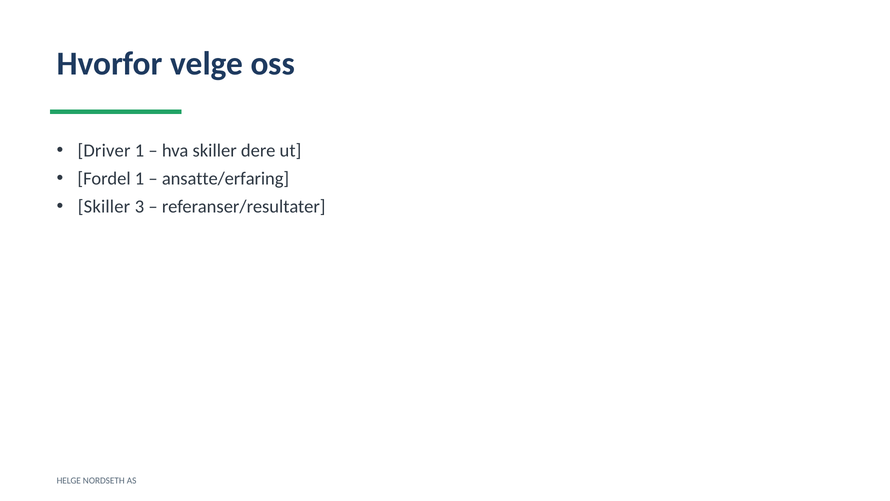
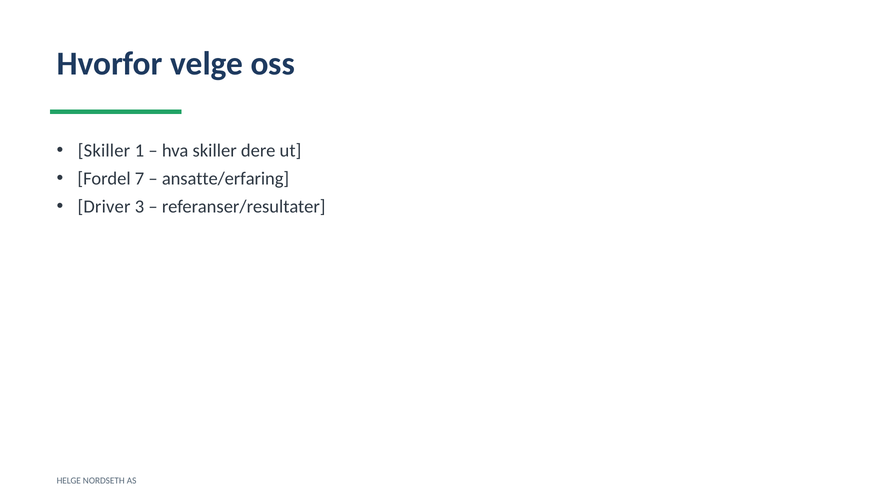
Driver: Driver -> Skiller (104, 151)
Fordel 1: 1 -> 7 (140, 179)
Skiller: Skiller -> Driver (104, 206)
